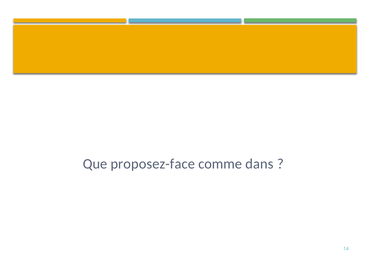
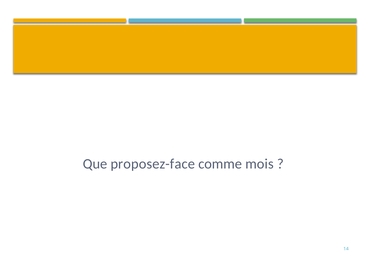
dans: dans -> mois (259, 164)
